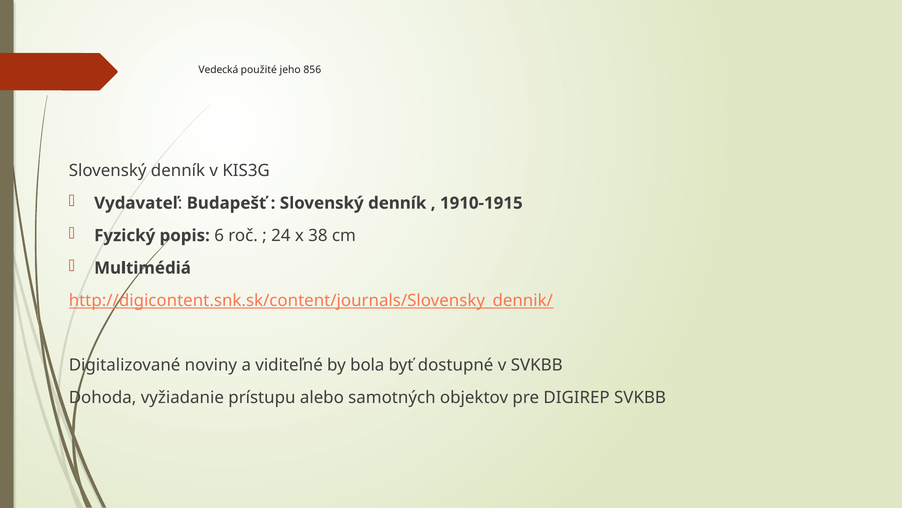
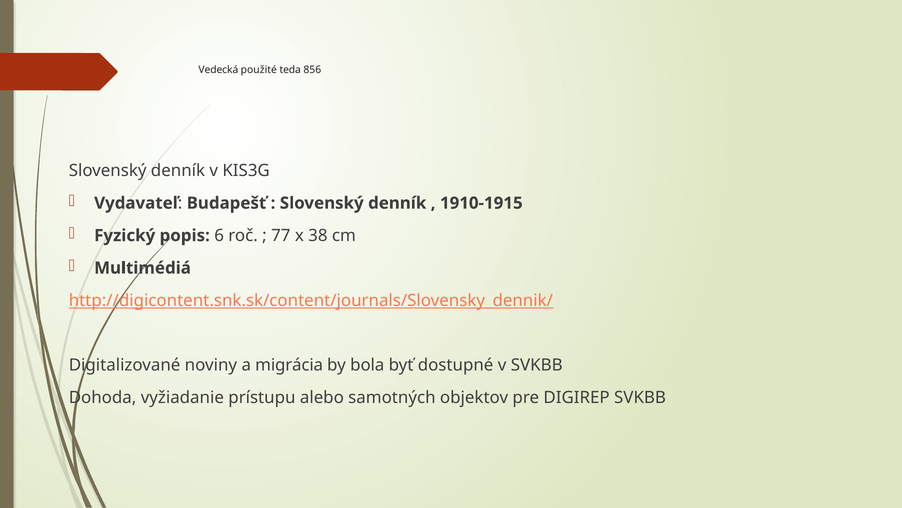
jeho: jeho -> teda (290, 70)
24: 24 -> 77 (281, 235)
viditeľné: viditeľné -> migrácia (289, 365)
